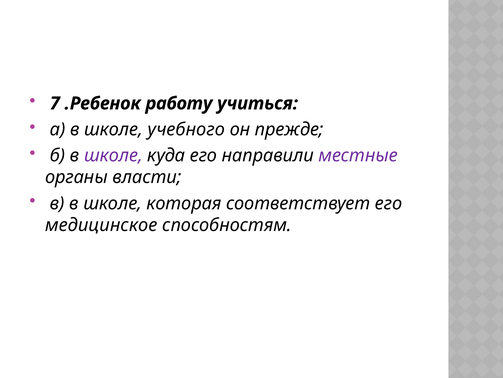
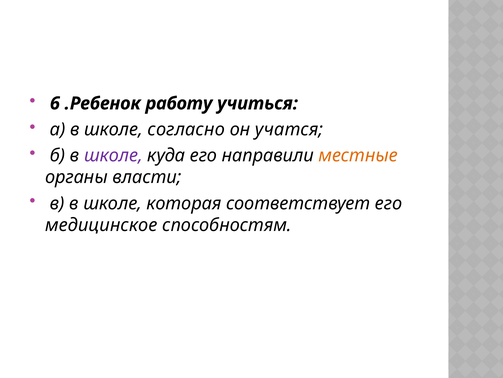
7: 7 -> 6 (55, 103)
учебного: учебного -> согласно (186, 129)
прежде: прежде -> учатся (289, 129)
местные colour: purple -> orange (358, 155)
